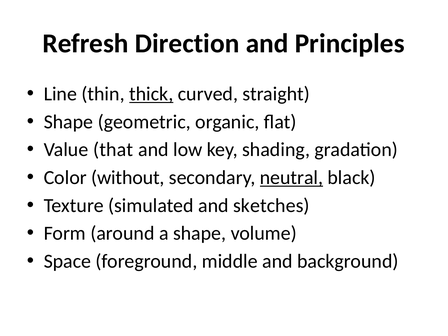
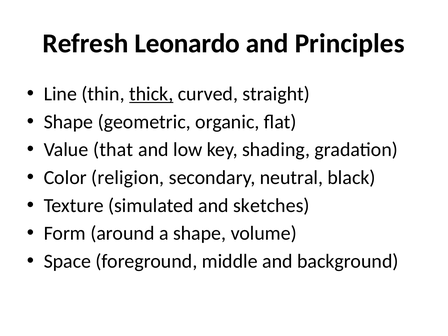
Direction: Direction -> Leonardo (187, 43)
without: without -> religion (128, 178)
neutral underline: present -> none (291, 178)
